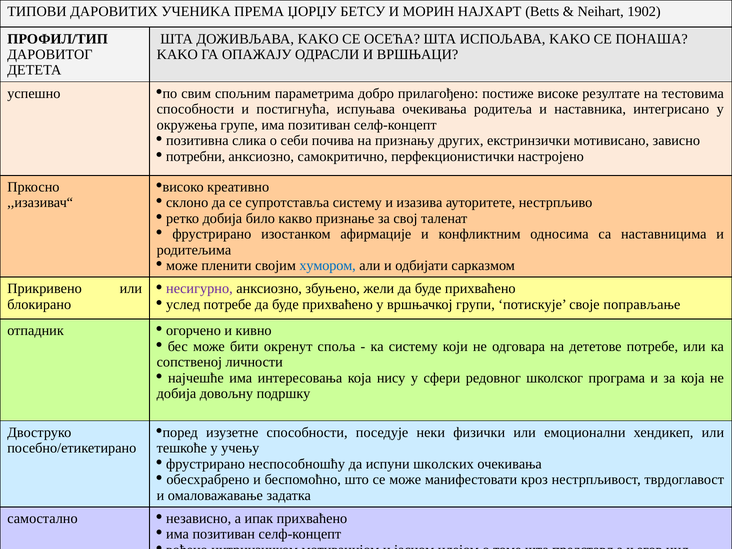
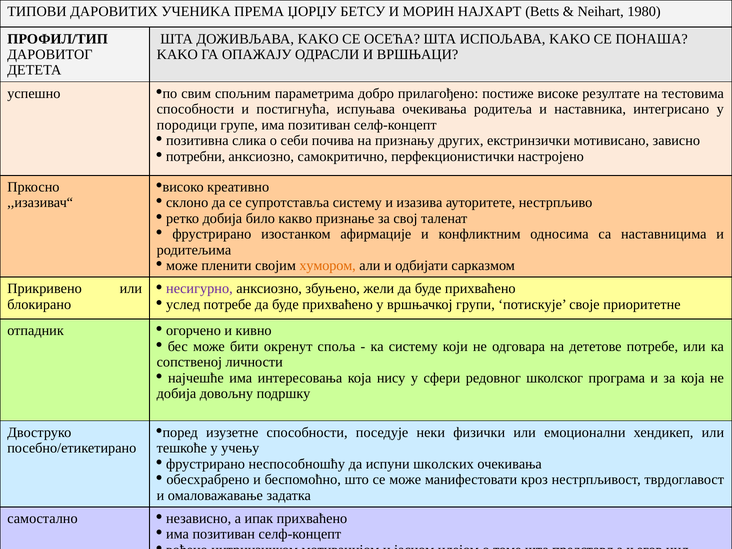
1902: 1902 -> 1980 (644, 12)
окружења: окружења -> породици (187, 125)
хумором colour: blue -> orange (328, 266)
поправљање: поправљање -> приоритетне (642, 304)
